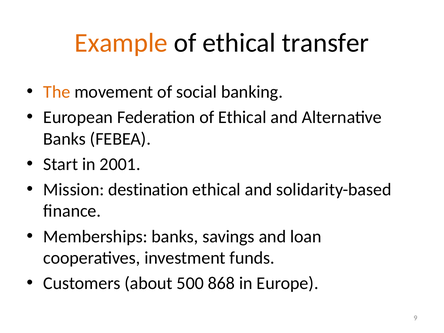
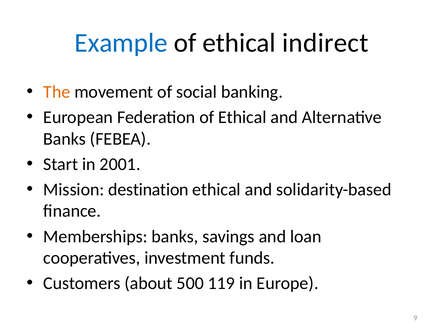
Example colour: orange -> blue (121, 43)
transfer: transfer -> indirect (325, 43)
868: 868 -> 119 (221, 283)
